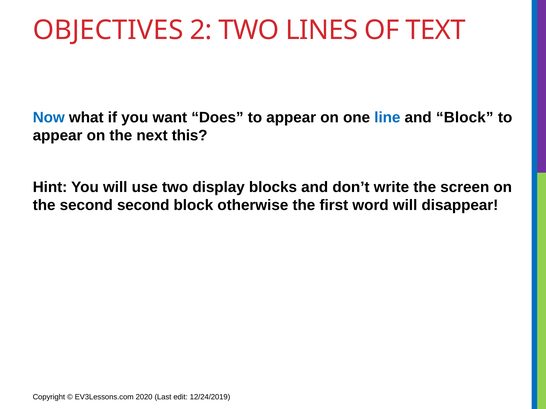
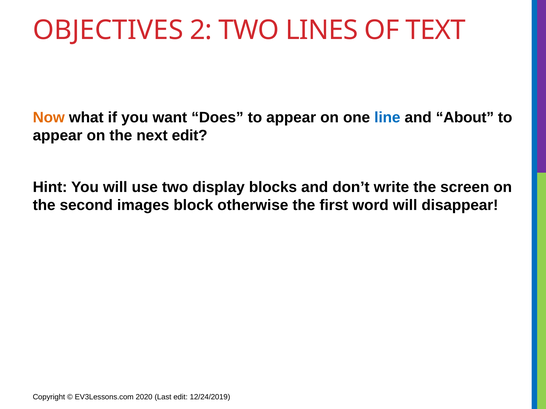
Now colour: blue -> orange (49, 118)
and Block: Block -> About (465, 118)
next this: this -> edit (190, 136)
second second: second -> images (143, 206)
